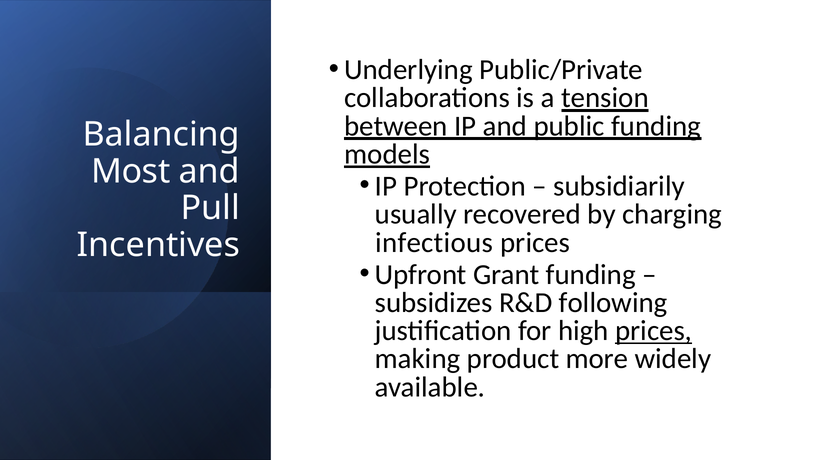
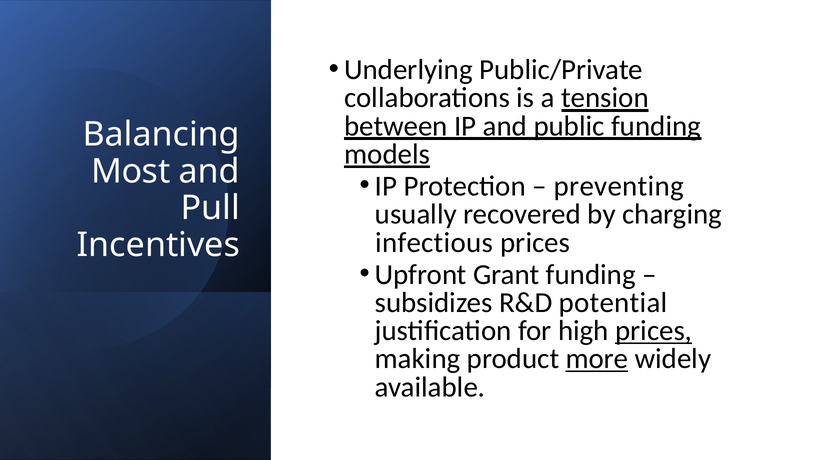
subsidiarily: subsidiarily -> preventing (619, 186)
following: following -> potential (613, 303)
more underline: none -> present (597, 359)
